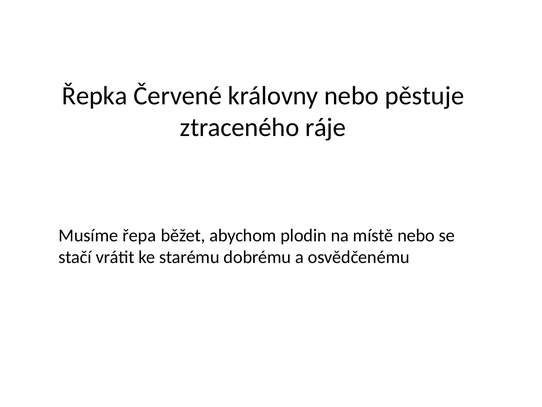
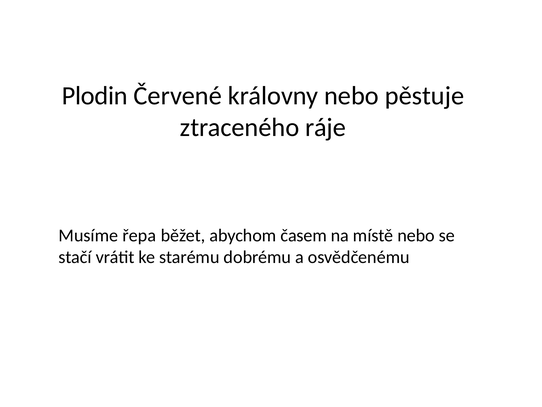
Řepka: Řepka -> Plodin (95, 96)
plodin: plodin -> časem (304, 235)
